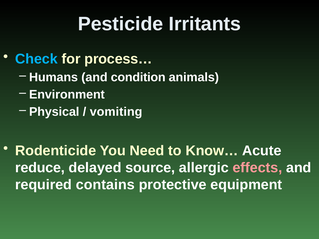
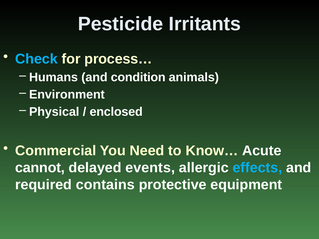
vomiting: vomiting -> enclosed (116, 112)
Rodenticide: Rodenticide -> Commercial (56, 151)
reduce: reduce -> cannot (40, 168)
source: source -> events (150, 168)
effects colour: pink -> light blue (257, 168)
